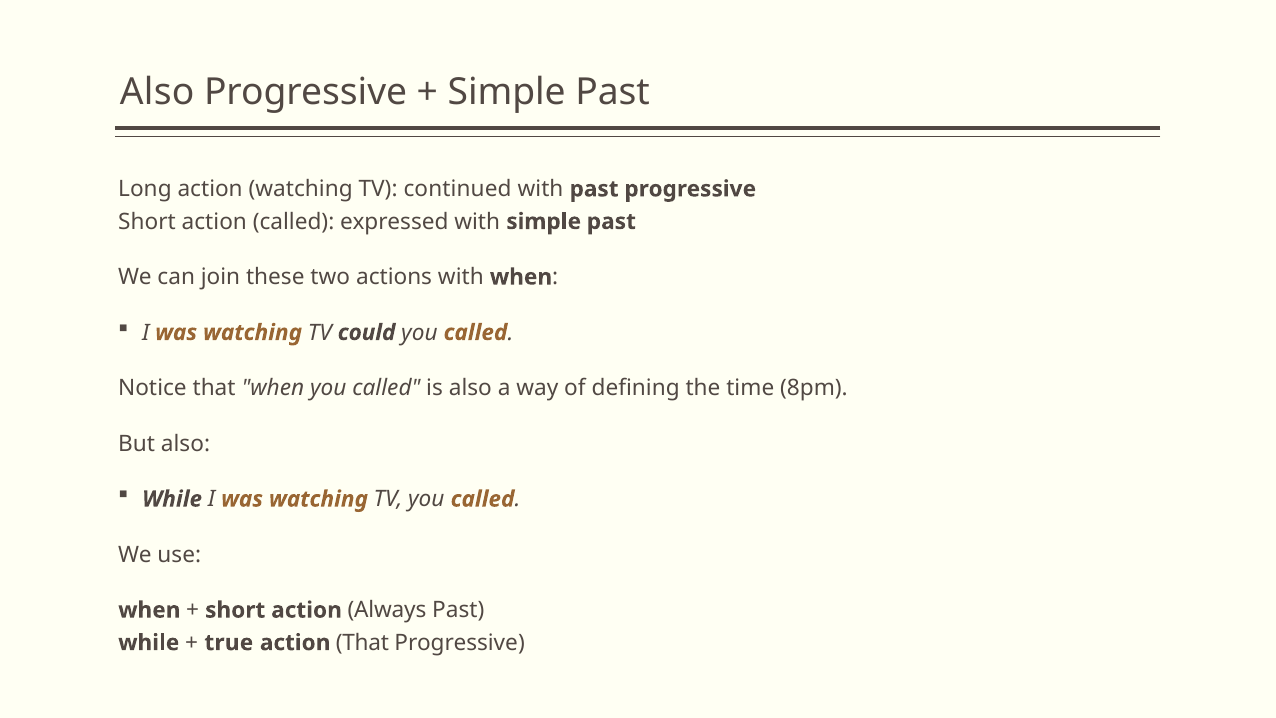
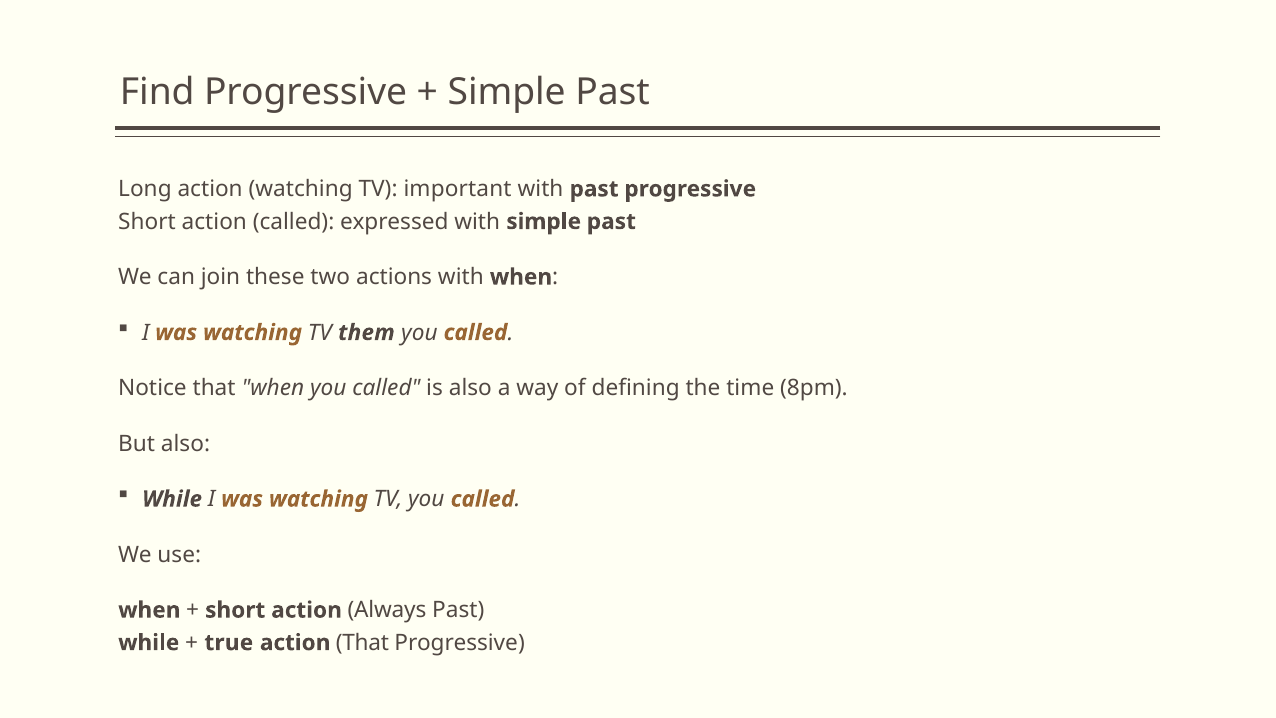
Also: Also -> Find (157, 92)
continued: continued -> important (458, 189)
could: could -> them (366, 332)
